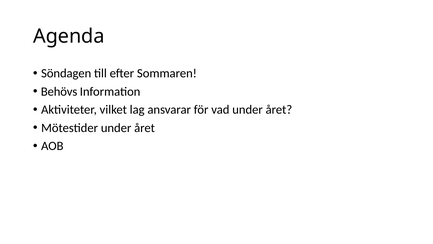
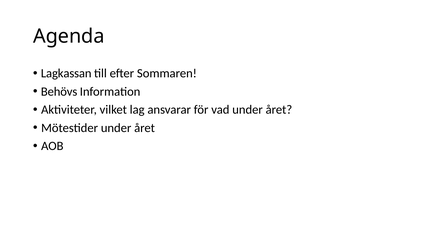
Söndagen: Söndagen -> Lagkassan (66, 73)
